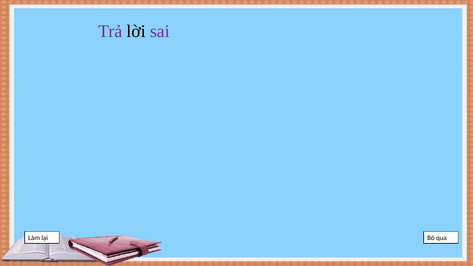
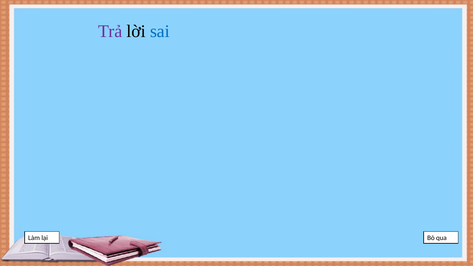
sai colour: purple -> blue (160, 31)
